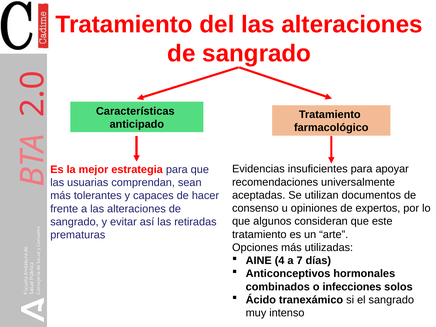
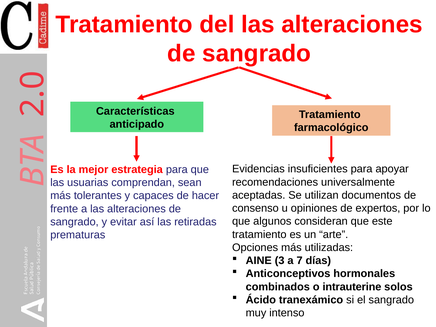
4: 4 -> 3 (280, 261)
infecciones: infecciones -> intrauterine (352, 287)
